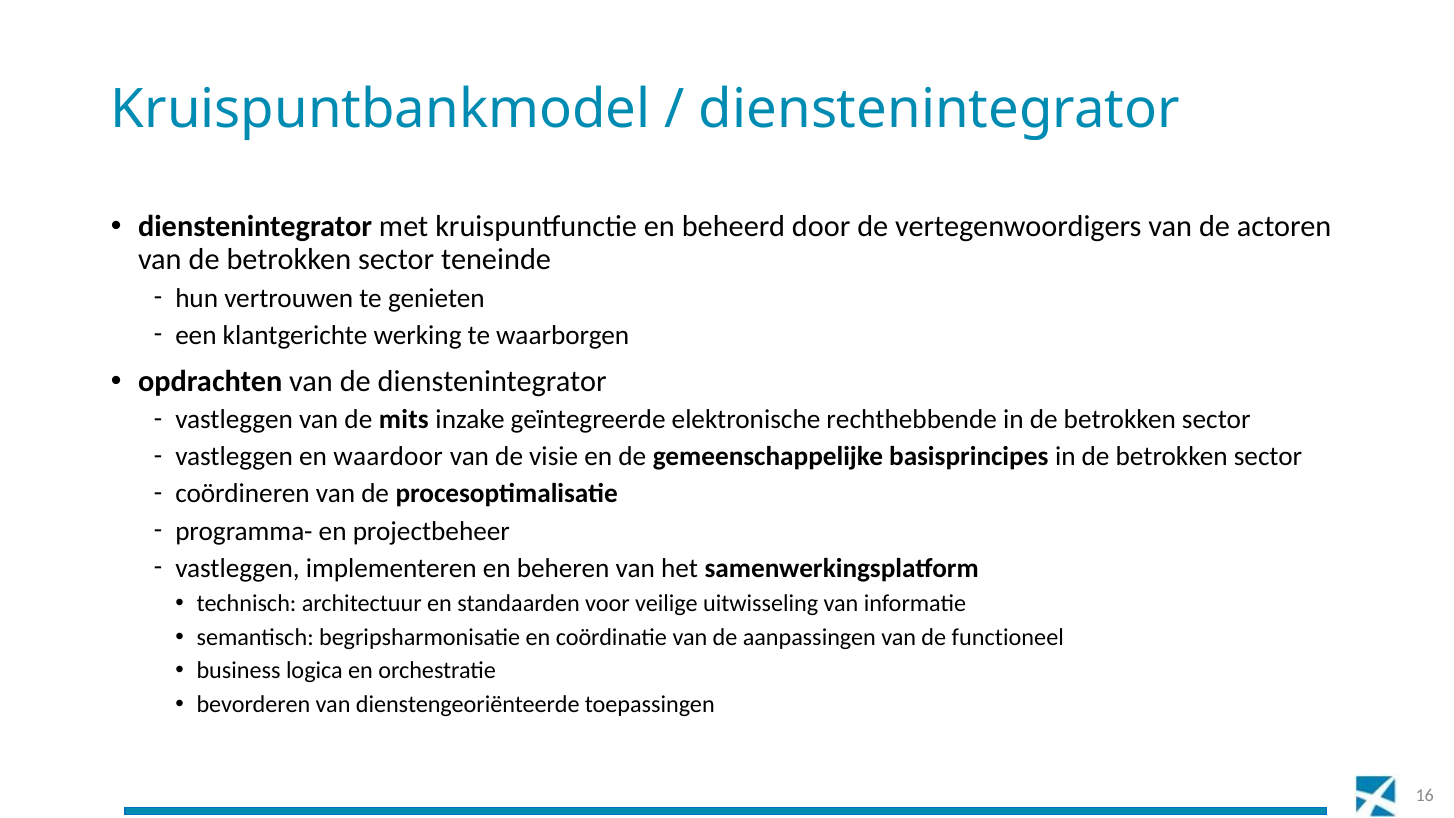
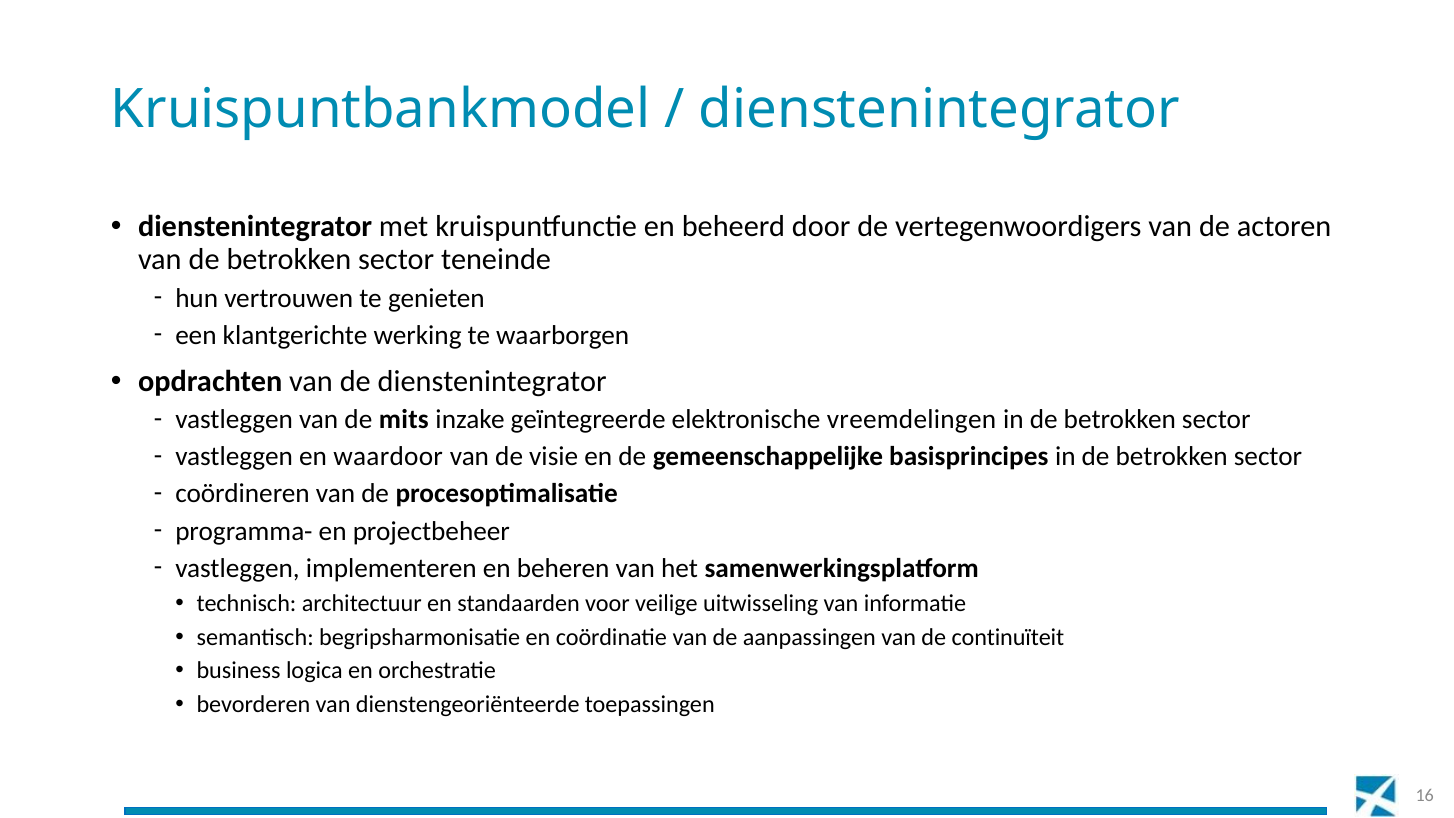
rechthebbende: rechthebbende -> vreemdelingen (912, 420)
functioneel: functioneel -> continuïteit (1008, 637)
